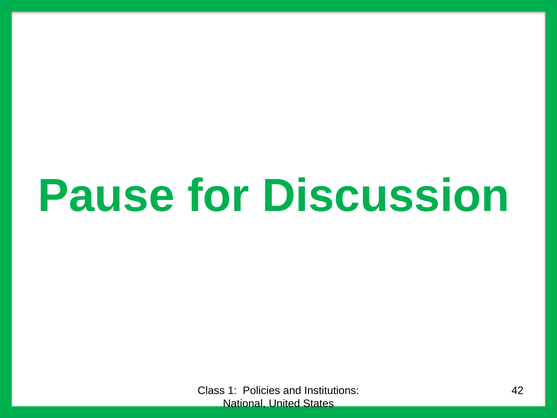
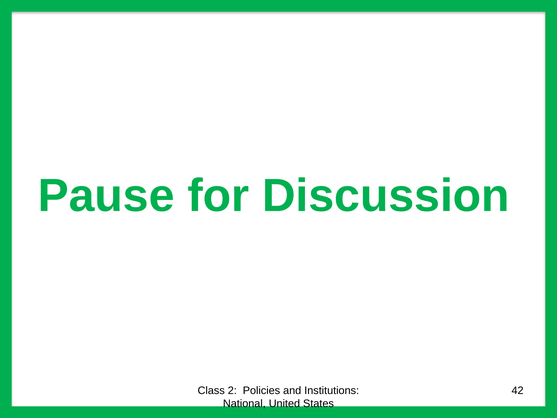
1: 1 -> 2 (232, 390)
